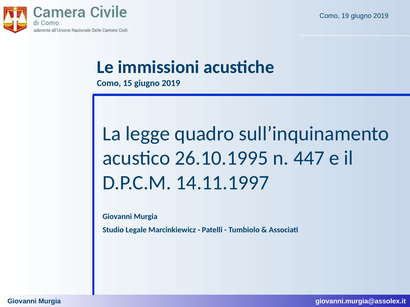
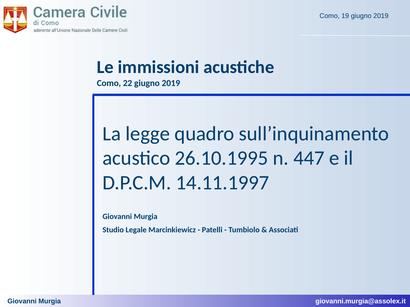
15: 15 -> 22 (128, 83)
